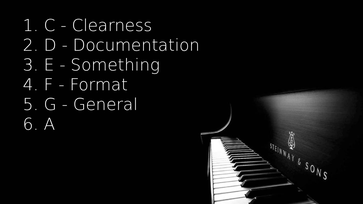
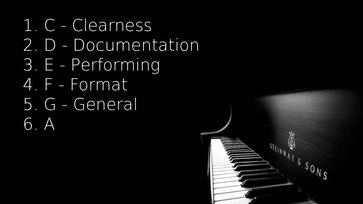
Something: Something -> Performing (115, 65)
